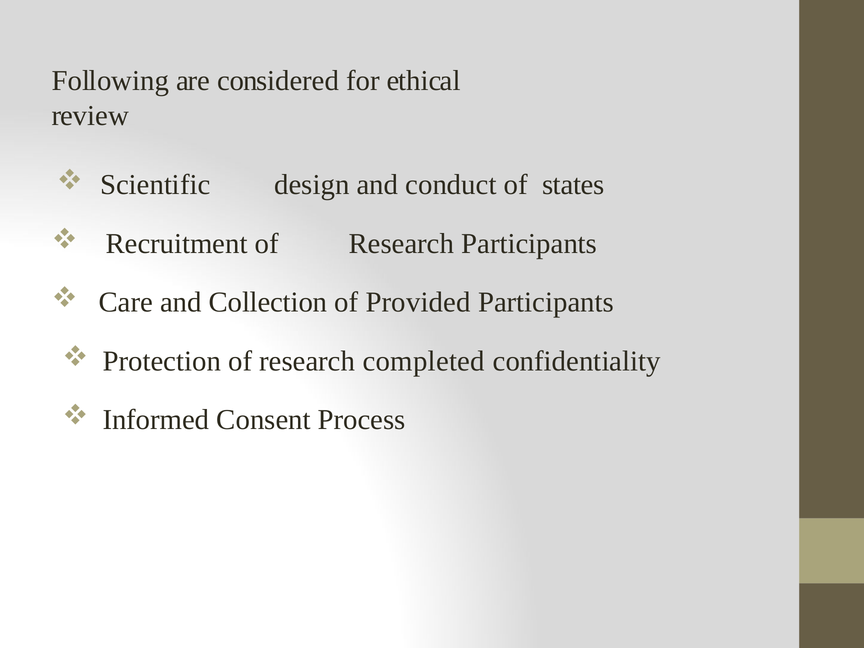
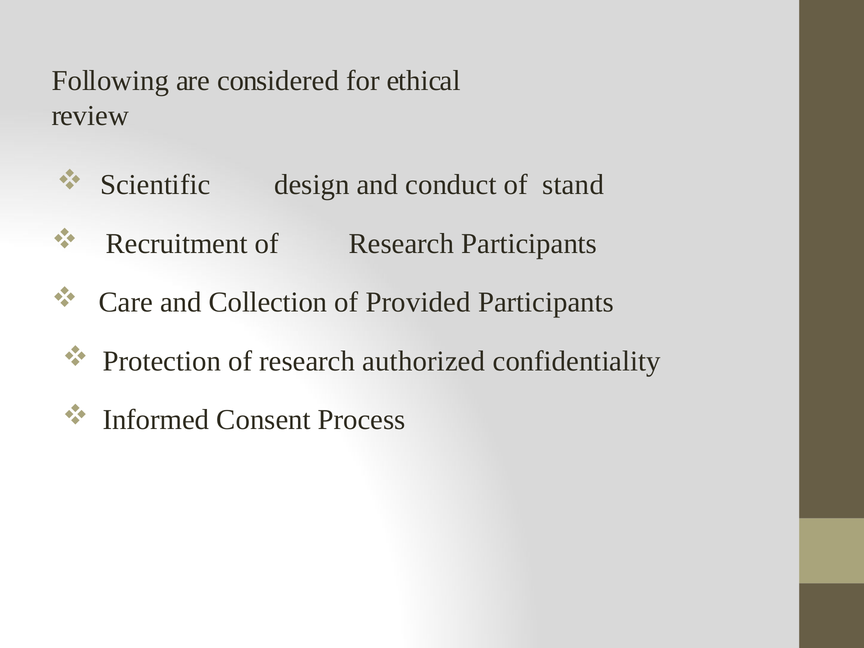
states: states -> stand (573, 185)
completed: completed -> authorized (424, 361)
